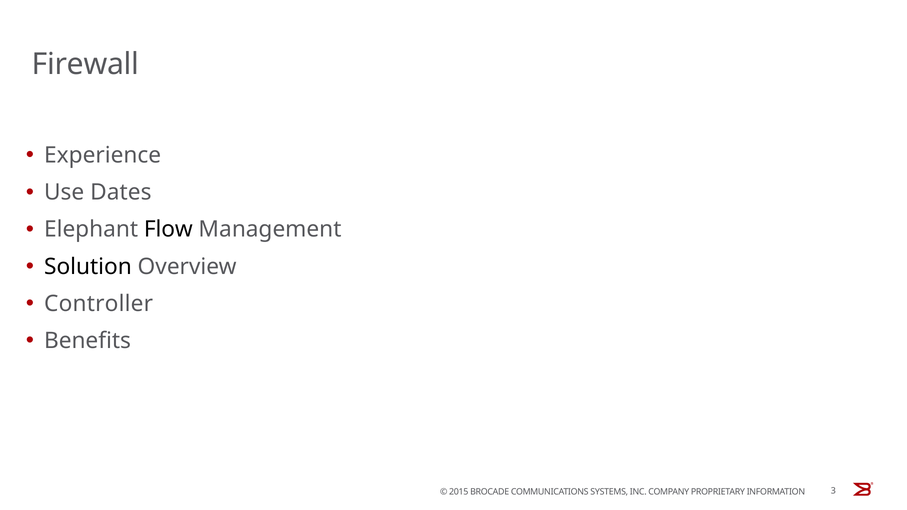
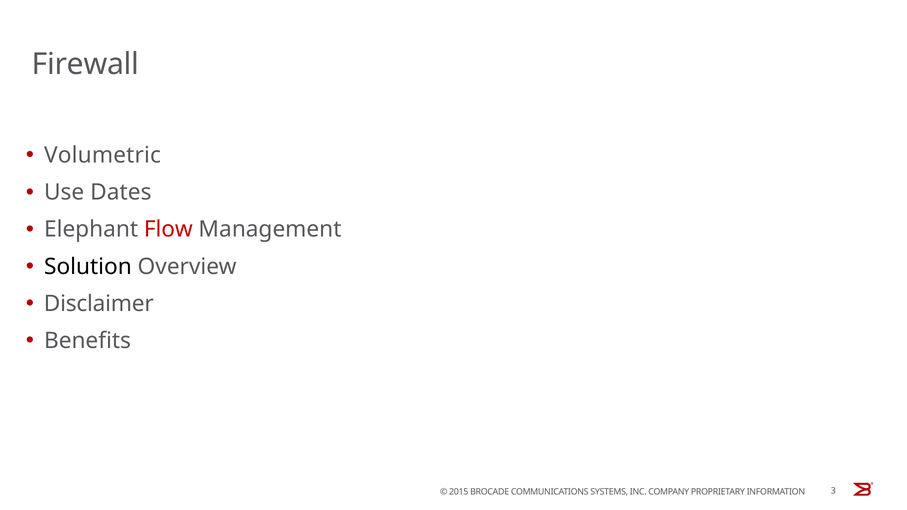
Experience: Experience -> Volumetric (103, 155)
Flow colour: black -> red (168, 230)
Controller: Controller -> Disclaimer (99, 304)
